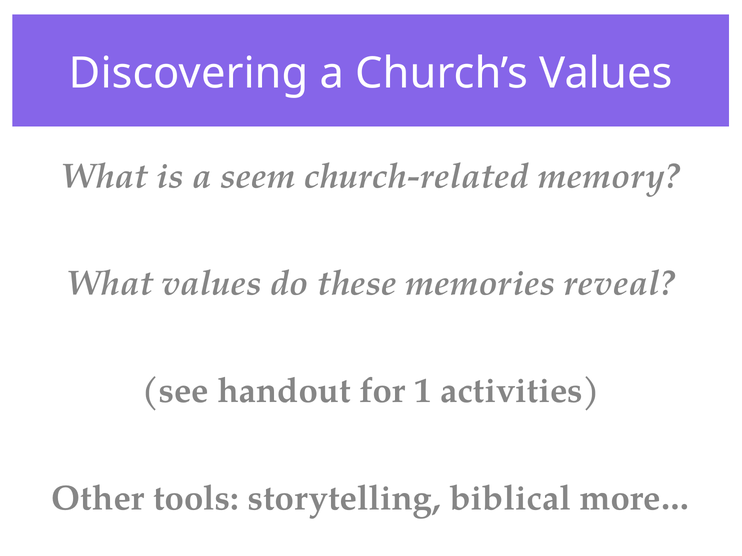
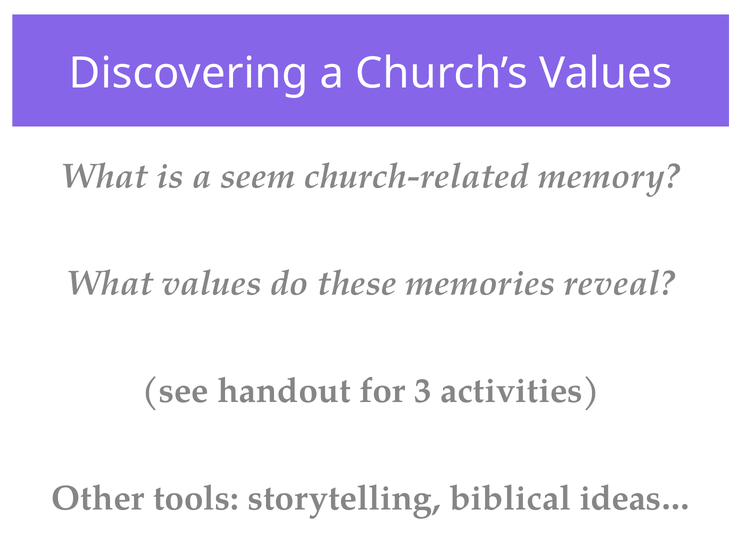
1: 1 -> 3 (423, 391)
more…: more… -> ideas… (635, 499)
